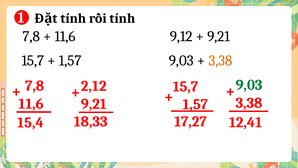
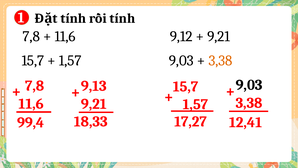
9,03 colour: green -> black (249, 85)
2,12: 2,12 -> 9,13 (94, 86)
15,4: 15,4 -> 99,4 (31, 122)
